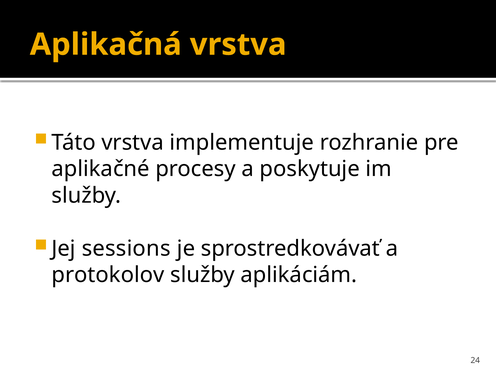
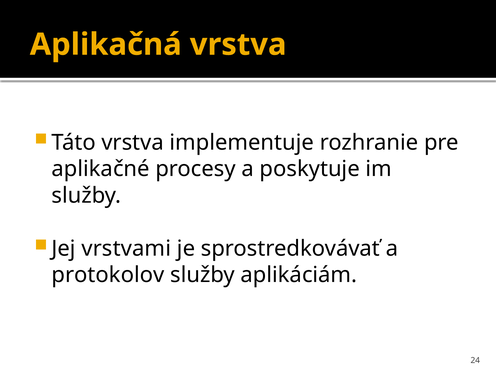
sessions: sessions -> vrstvami (126, 248)
